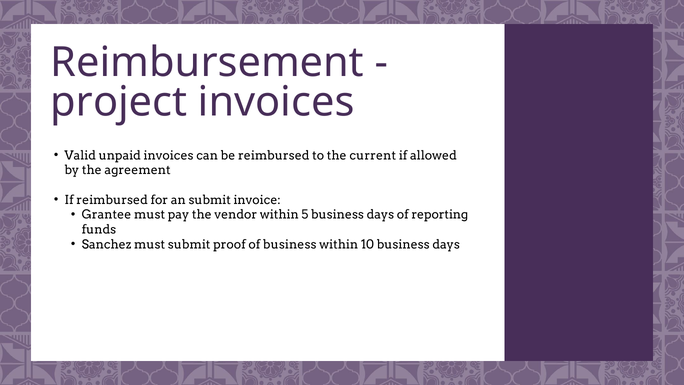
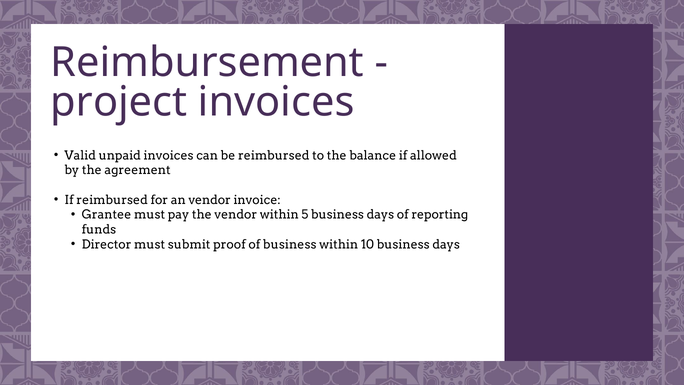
current: current -> balance (373, 155)
an submit: submit -> vendor (210, 200)
Sanchez: Sanchez -> Director (107, 244)
